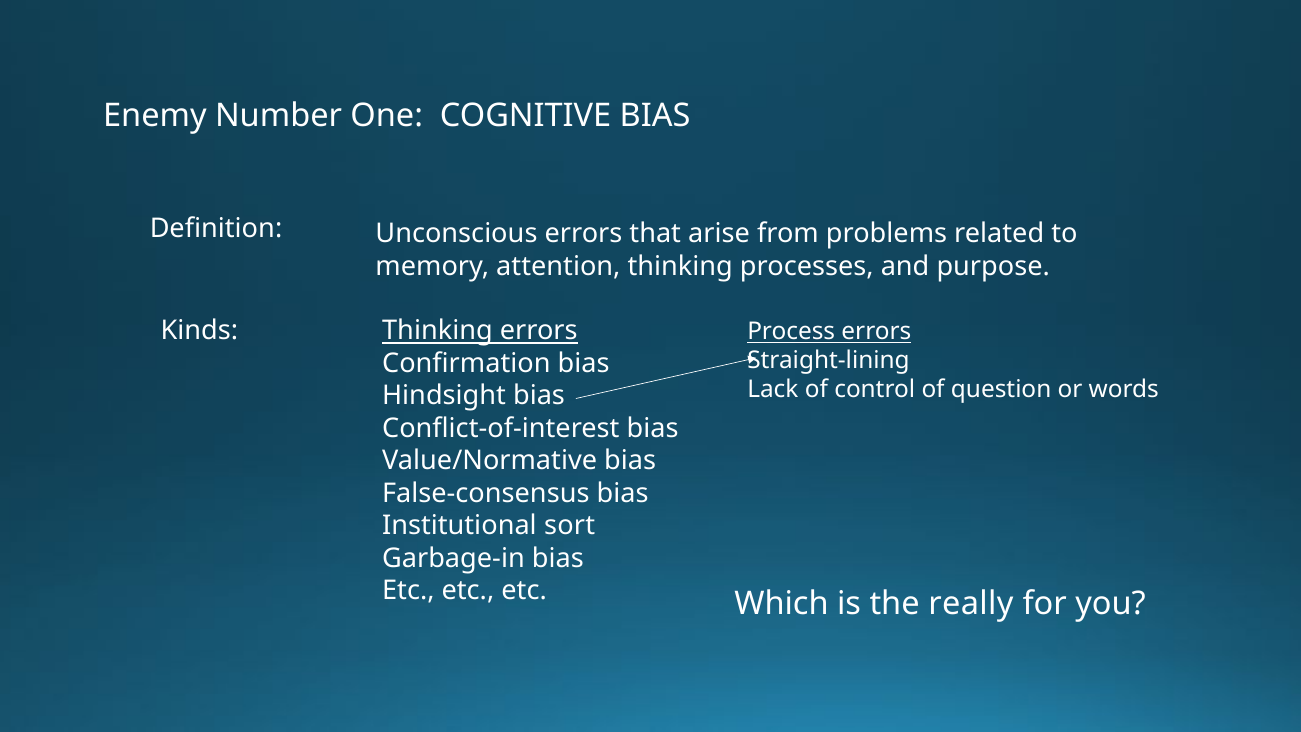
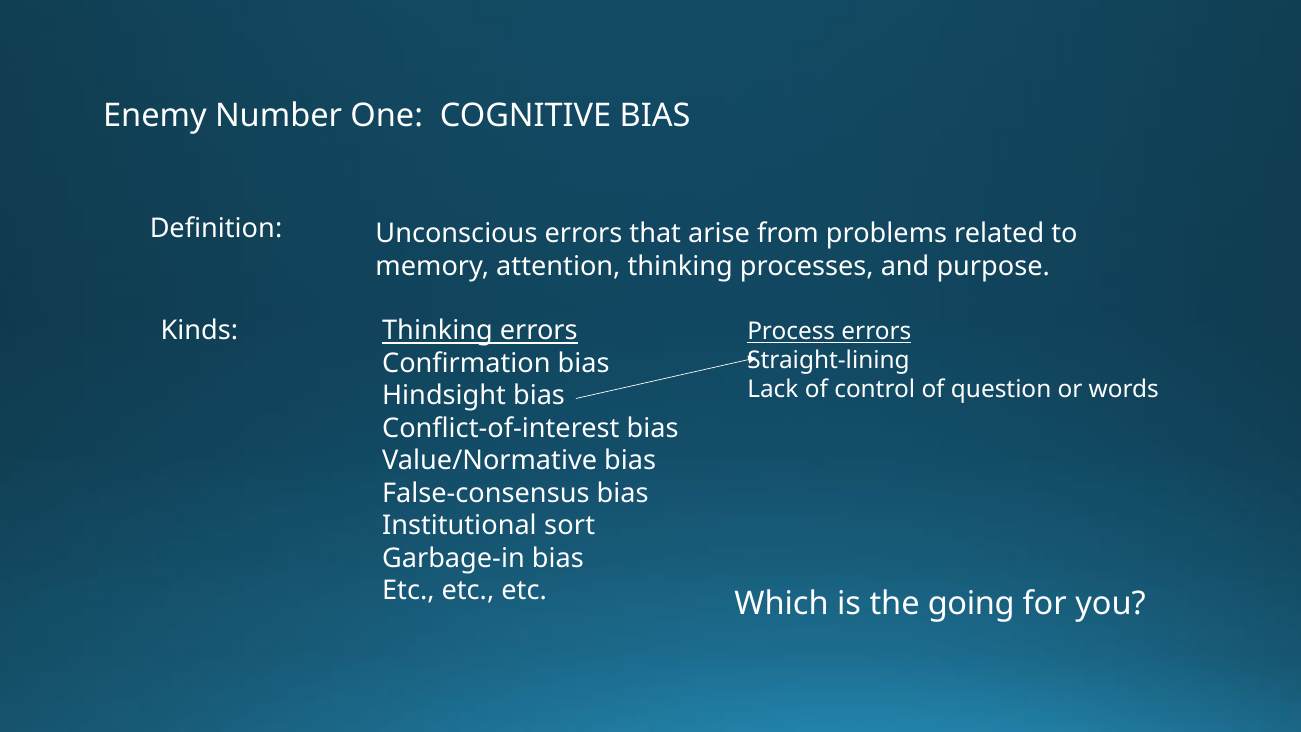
really: really -> going (971, 604)
